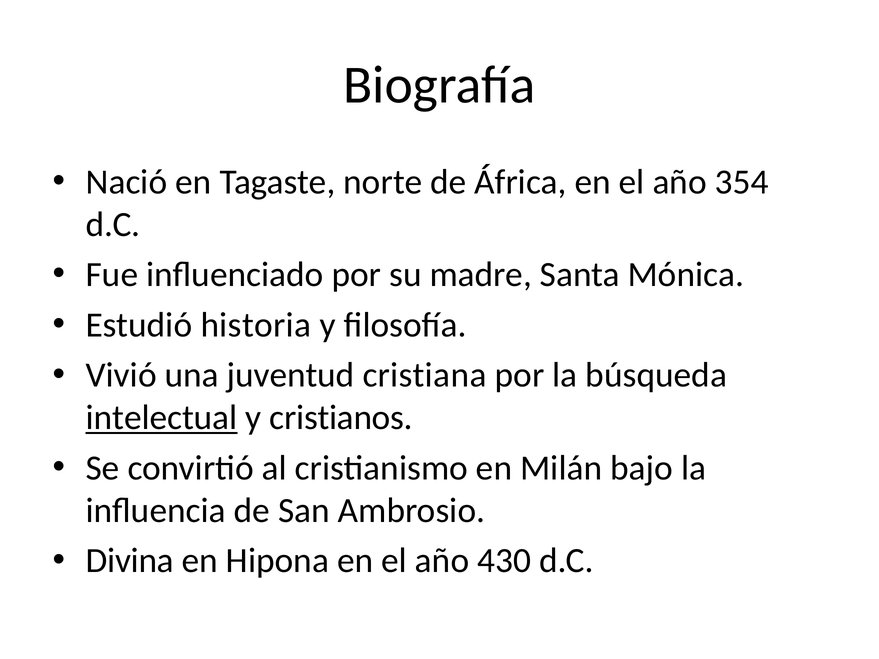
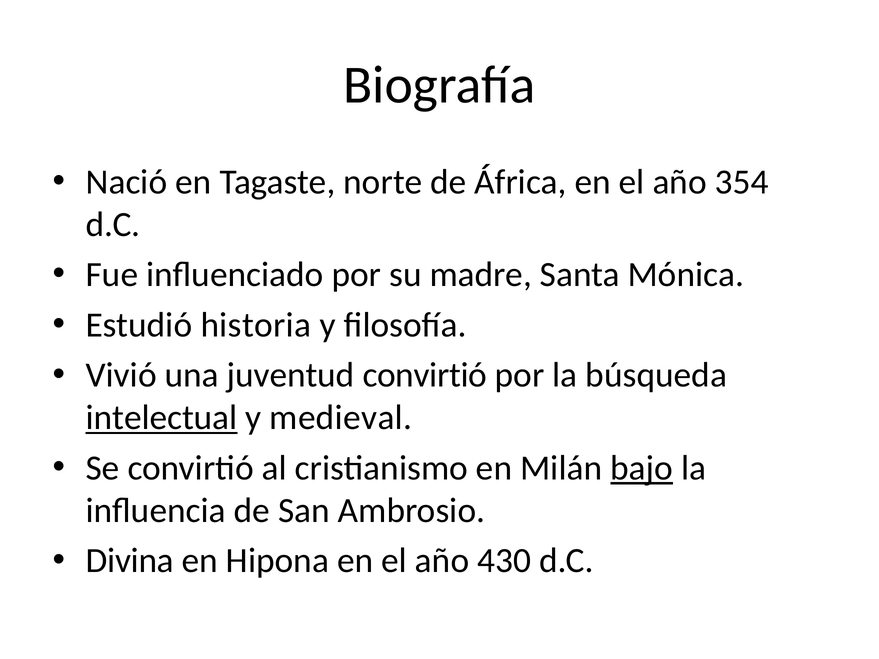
juventud cristiana: cristiana -> convirtió (425, 375)
cristianos: cristianos -> medieval (341, 418)
bajo underline: none -> present (642, 468)
